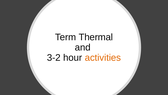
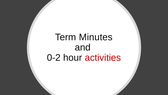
Thermal: Thermal -> Minutes (96, 37)
3-2: 3-2 -> 0-2 (54, 57)
activities colour: orange -> red (103, 57)
